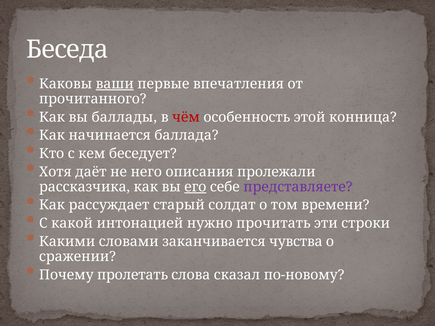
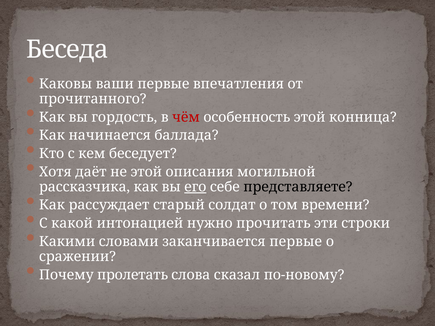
ваши underline: present -> none (115, 84)
баллады: баллады -> гордость (124, 117)
не него: него -> этой (146, 172)
пролежали: пролежали -> могильной (276, 172)
представляете colour: purple -> black (298, 187)
заканчивается чувства: чувства -> первые (296, 242)
